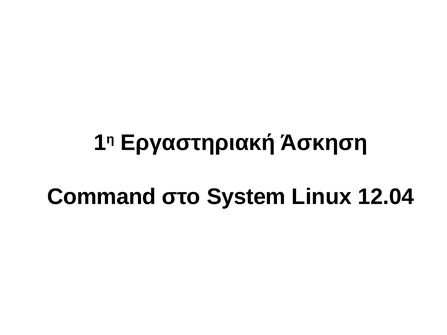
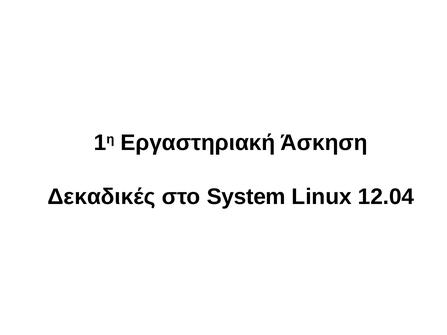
Command: Command -> Δεκαδικές (101, 197)
